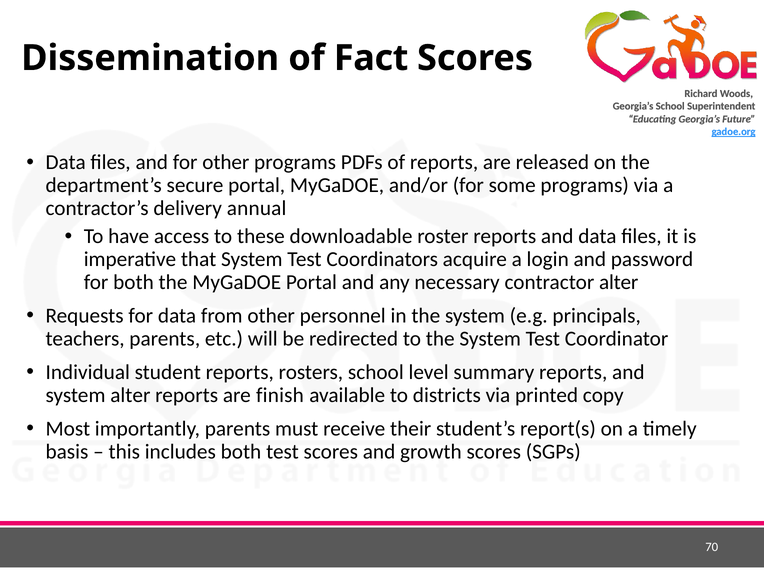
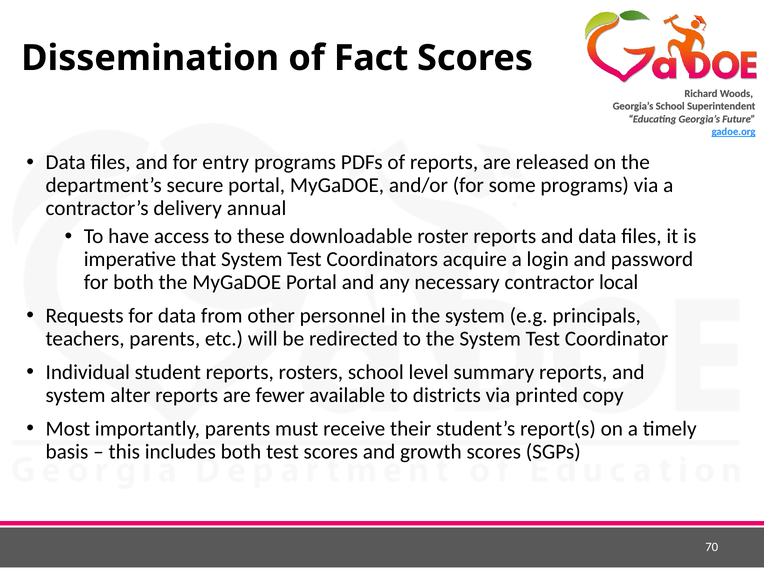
for other: other -> entry (226, 162)
contractor alter: alter -> local (619, 282)
finish: finish -> fewer (280, 395)
